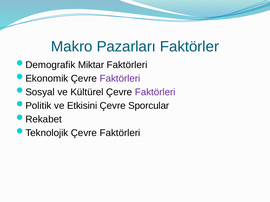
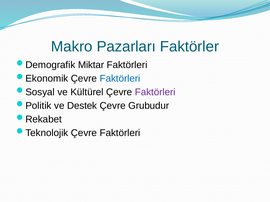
Faktörleri colour: purple -> blue (120, 79)
Etkisini: Etkisini -> Destek (82, 106)
Sporcular: Sporcular -> Grubudur (149, 106)
